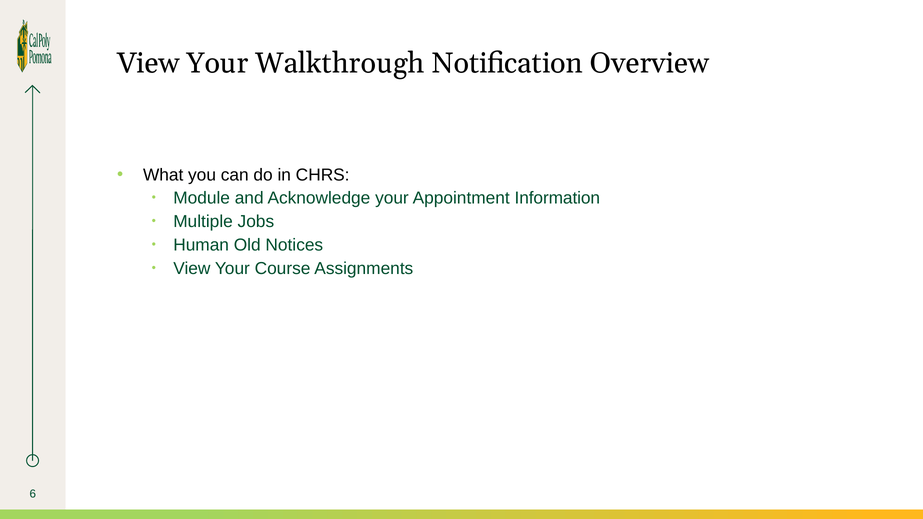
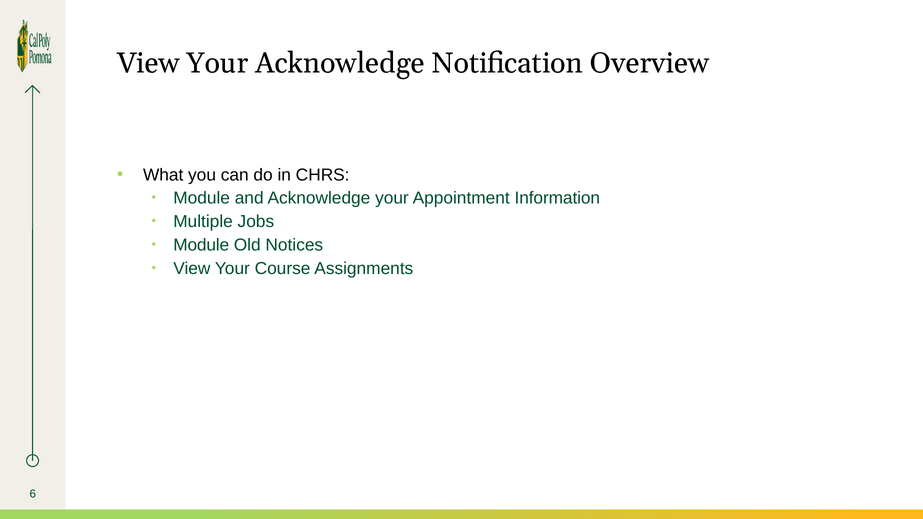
Your Walkthrough: Walkthrough -> Acknowledge (340, 63)
Human: Human -> Module (201, 245)
